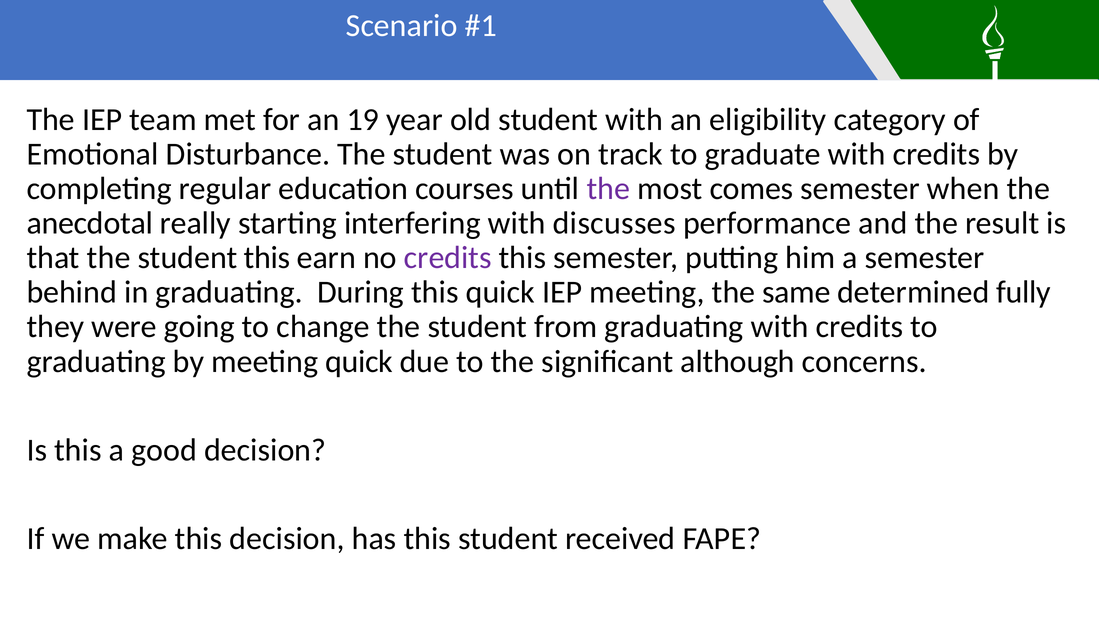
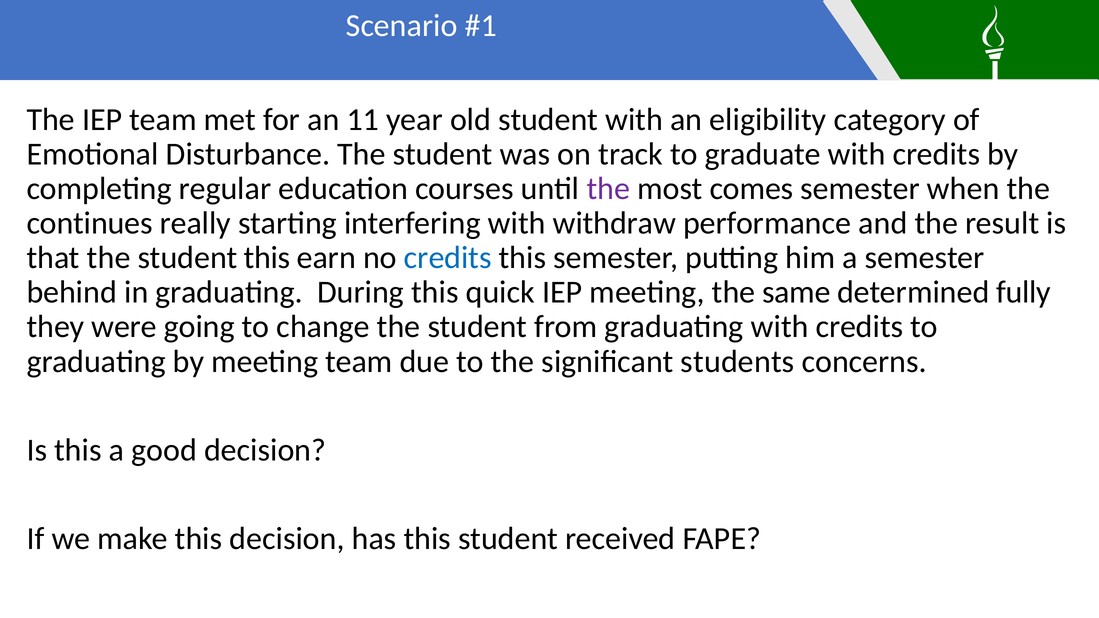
19: 19 -> 11 (363, 120)
anecdotal: anecdotal -> continues (90, 223)
discusses: discusses -> withdraw (614, 223)
credits colour: purple -> blue (448, 258)
meeting quick: quick -> team (359, 362)
although: although -> students (737, 362)
